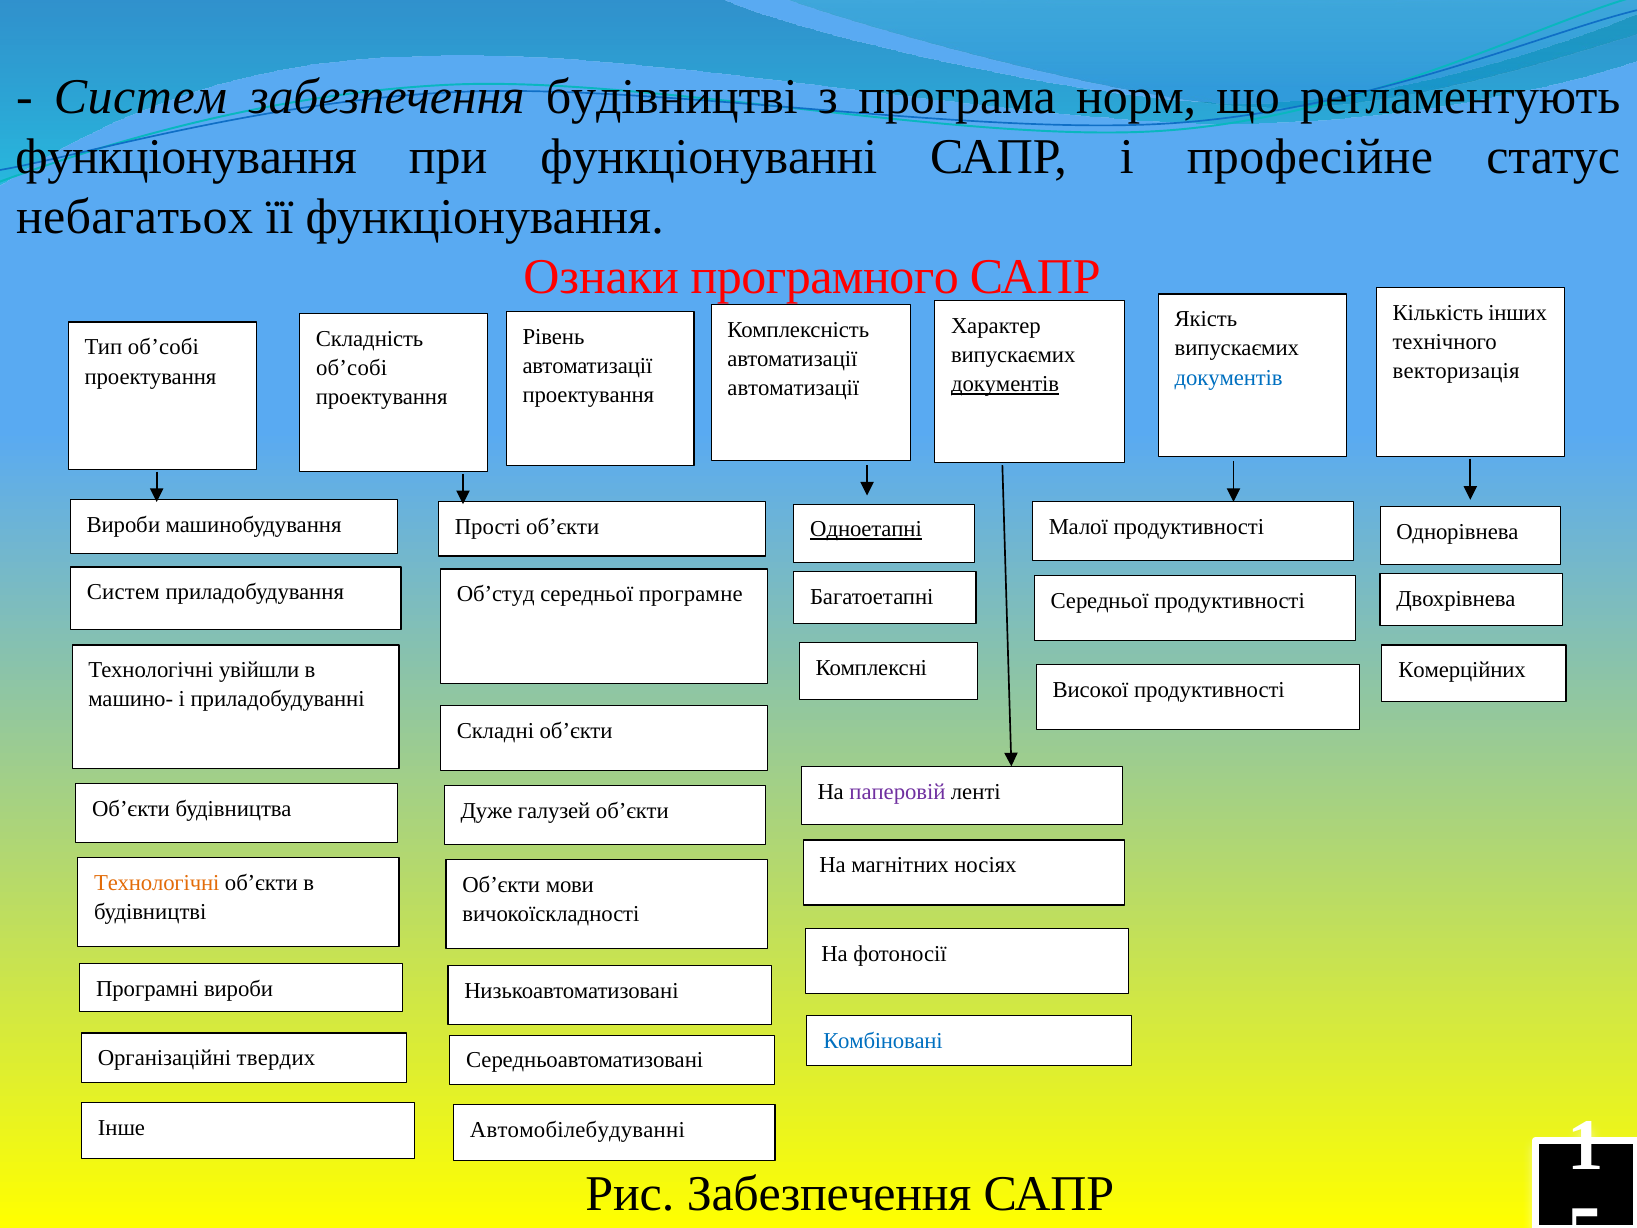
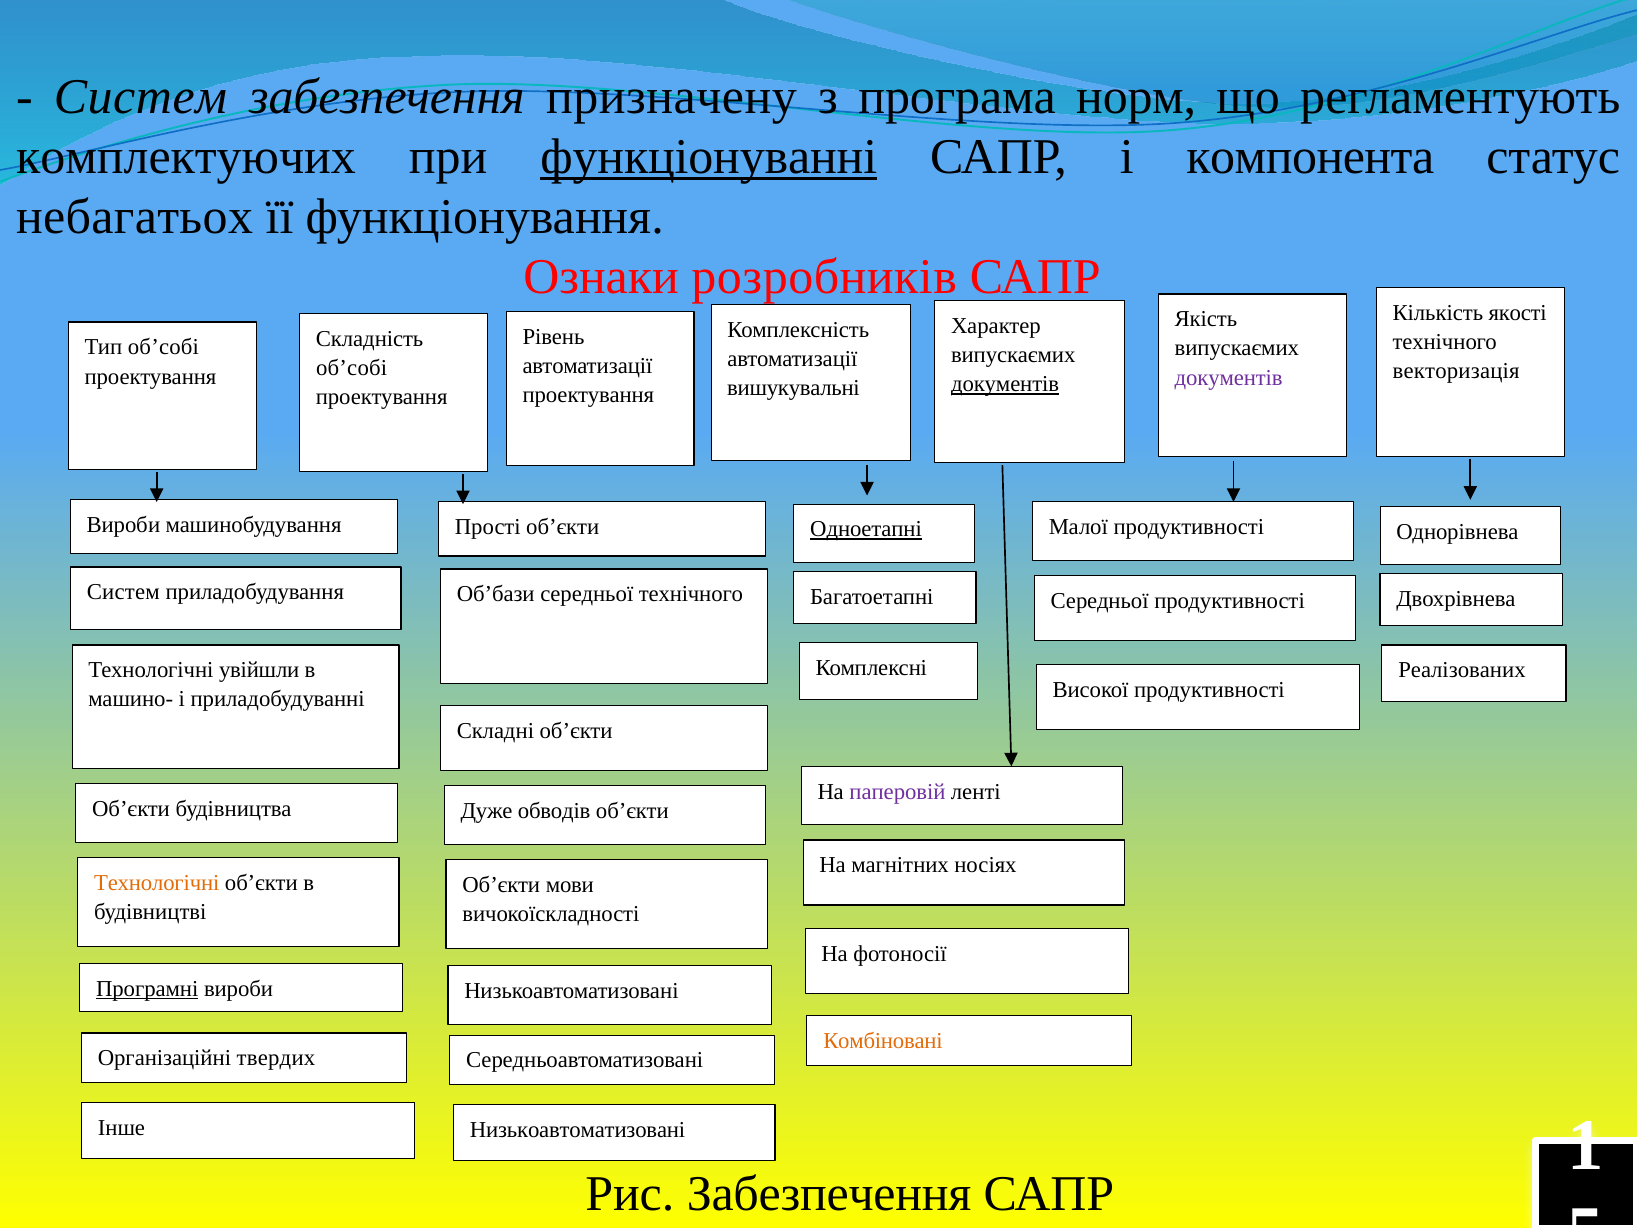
забезпечення будівництві: будівництві -> призначену (671, 97)
функціонування: функціонування -> комплектуючих (186, 157)
функціонуванні underline: none -> present (709, 157)
професійне: професійне -> компонента (1310, 157)
програмного: програмного -> розробників (824, 277)
інших: інших -> якості (1518, 313)
документів colour: blue -> purple (1229, 378)
автоматизації: автоматизації -> вишукувальні (793, 388)
Об’студ: Об’студ -> Об’бази (496, 594)
середньої програмне: програмне -> технічного (691, 594)
Комерційних: Комерційних -> Реалізованих (1462, 670)
галузей: галузей -> обводів (554, 811)
Програмні underline: none -> present (147, 989)
Комбіновані colour: blue -> orange (883, 1041)
Автомобілебудуванні: Автомобілебудуванні -> Низькоавтоматизовані (578, 1129)
